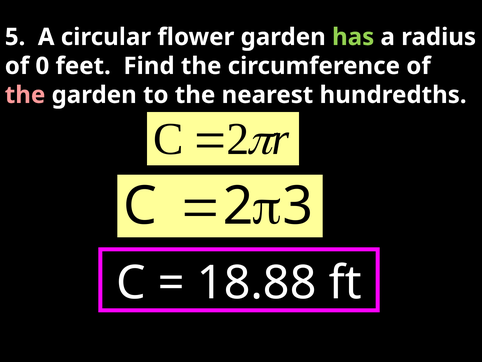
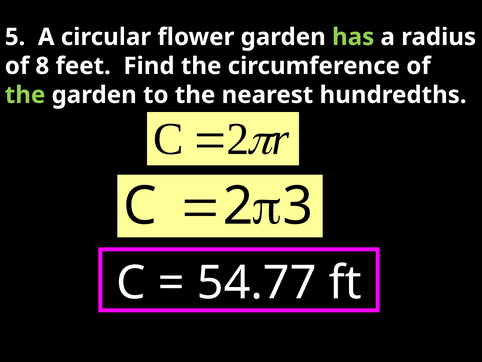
0: 0 -> 8 (42, 66)
the colour: pink -> light green (25, 95)
18.88: 18.88 -> 54.77 (257, 283)
